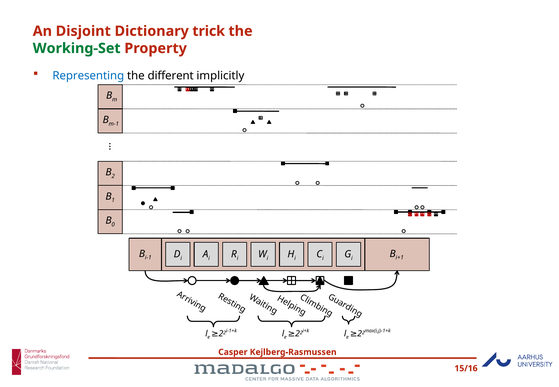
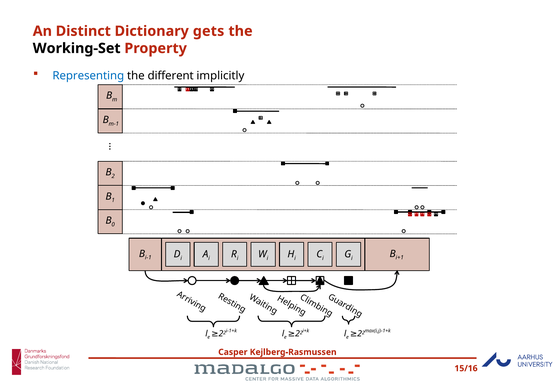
Disjoint: Disjoint -> Distinct (83, 31)
trick: trick -> gets (209, 31)
Working-Set colour: green -> black (77, 48)
